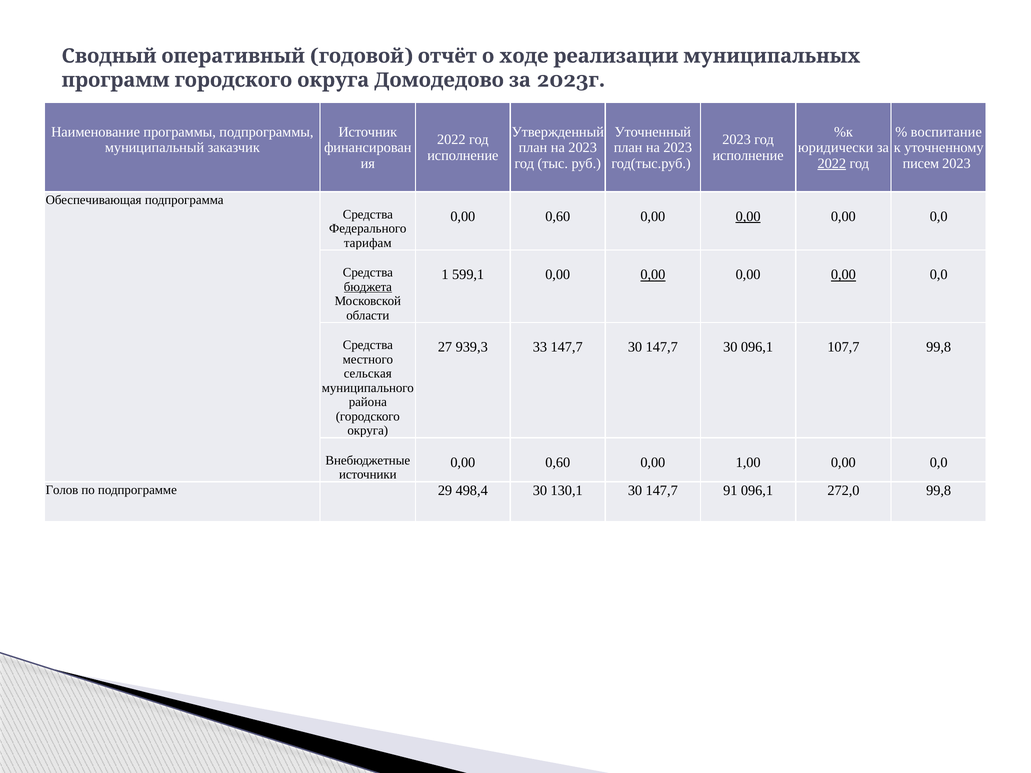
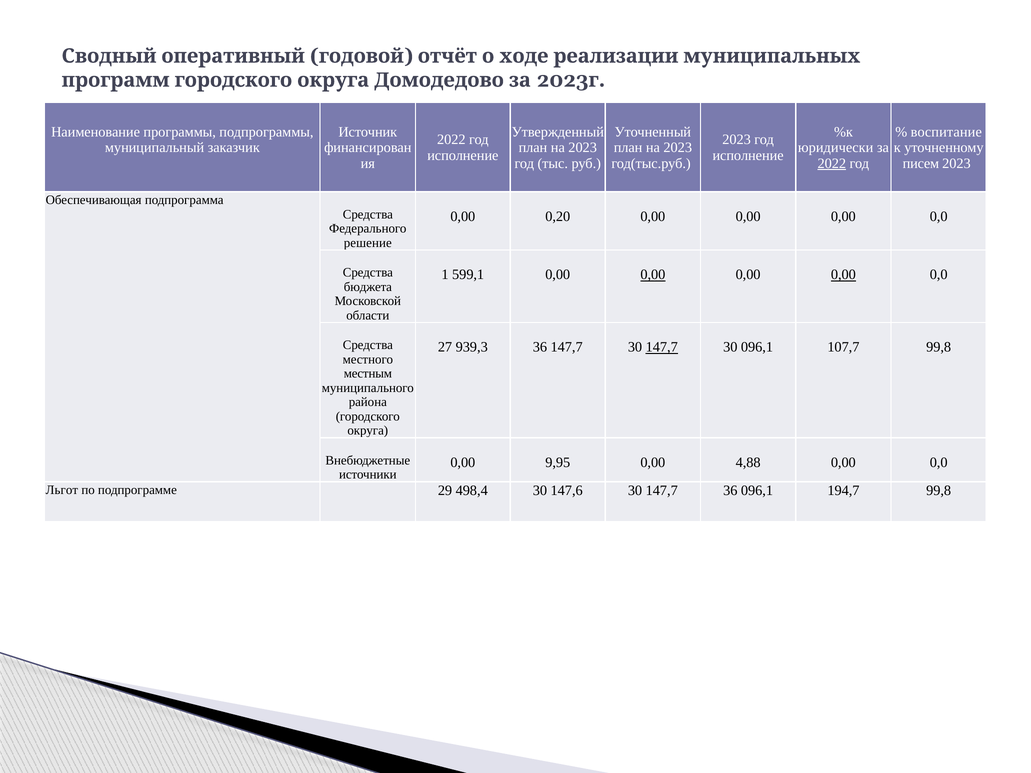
0,60: 0,60 -> 0,20 (558, 217)
0,00 underline: present -> none (748, 217)
тарифам: тарифам -> решение (368, 243)
бюджета underline: present -> none (368, 287)
939,3 33: 33 -> 36 (540, 347)
147,7 underline: none -> present (662, 347)
сельская: сельская -> местным (368, 374)
0,60: 0,60 -> 9,95 (558, 463)
1,00: 1,00 -> 4,88 (748, 463)
Голов: Голов -> Льгот (62, 490)
130,1: 130,1 -> 147,6 (567, 491)
147,7 91: 91 -> 36 (730, 491)
272,0: 272,0 -> 194,7 (843, 491)
